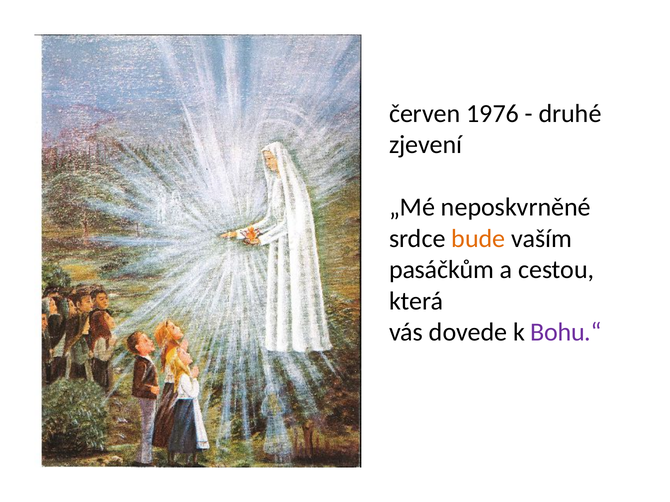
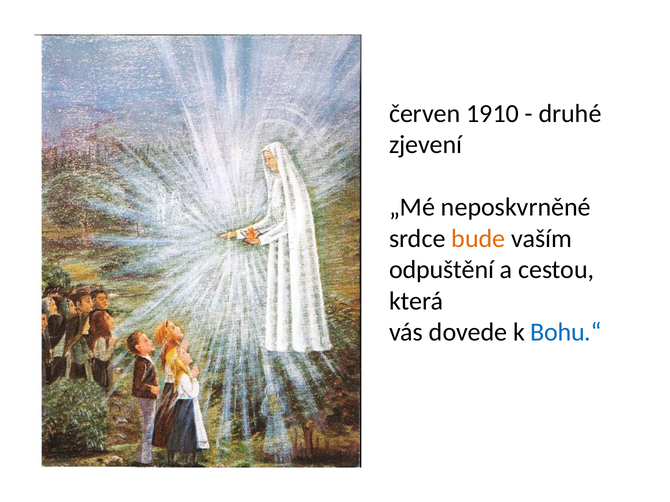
1976: 1976 -> 1910 (493, 114)
pasáčkům: pasáčkům -> odpuštění (442, 270)
Bohu.“ colour: purple -> blue (566, 333)
